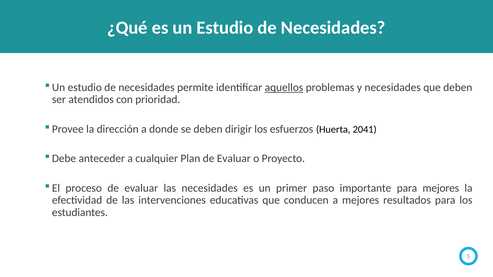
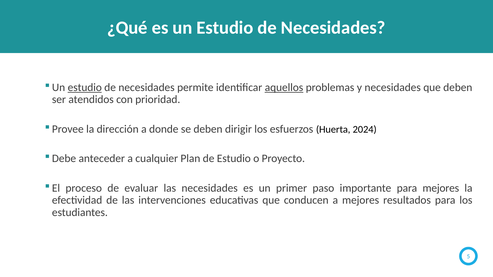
estudio underline: none -> present (85, 88)
2041: 2041 -> 2024 (365, 130)
Plan de Evaluar: Evaluar -> Estudio (234, 159)
